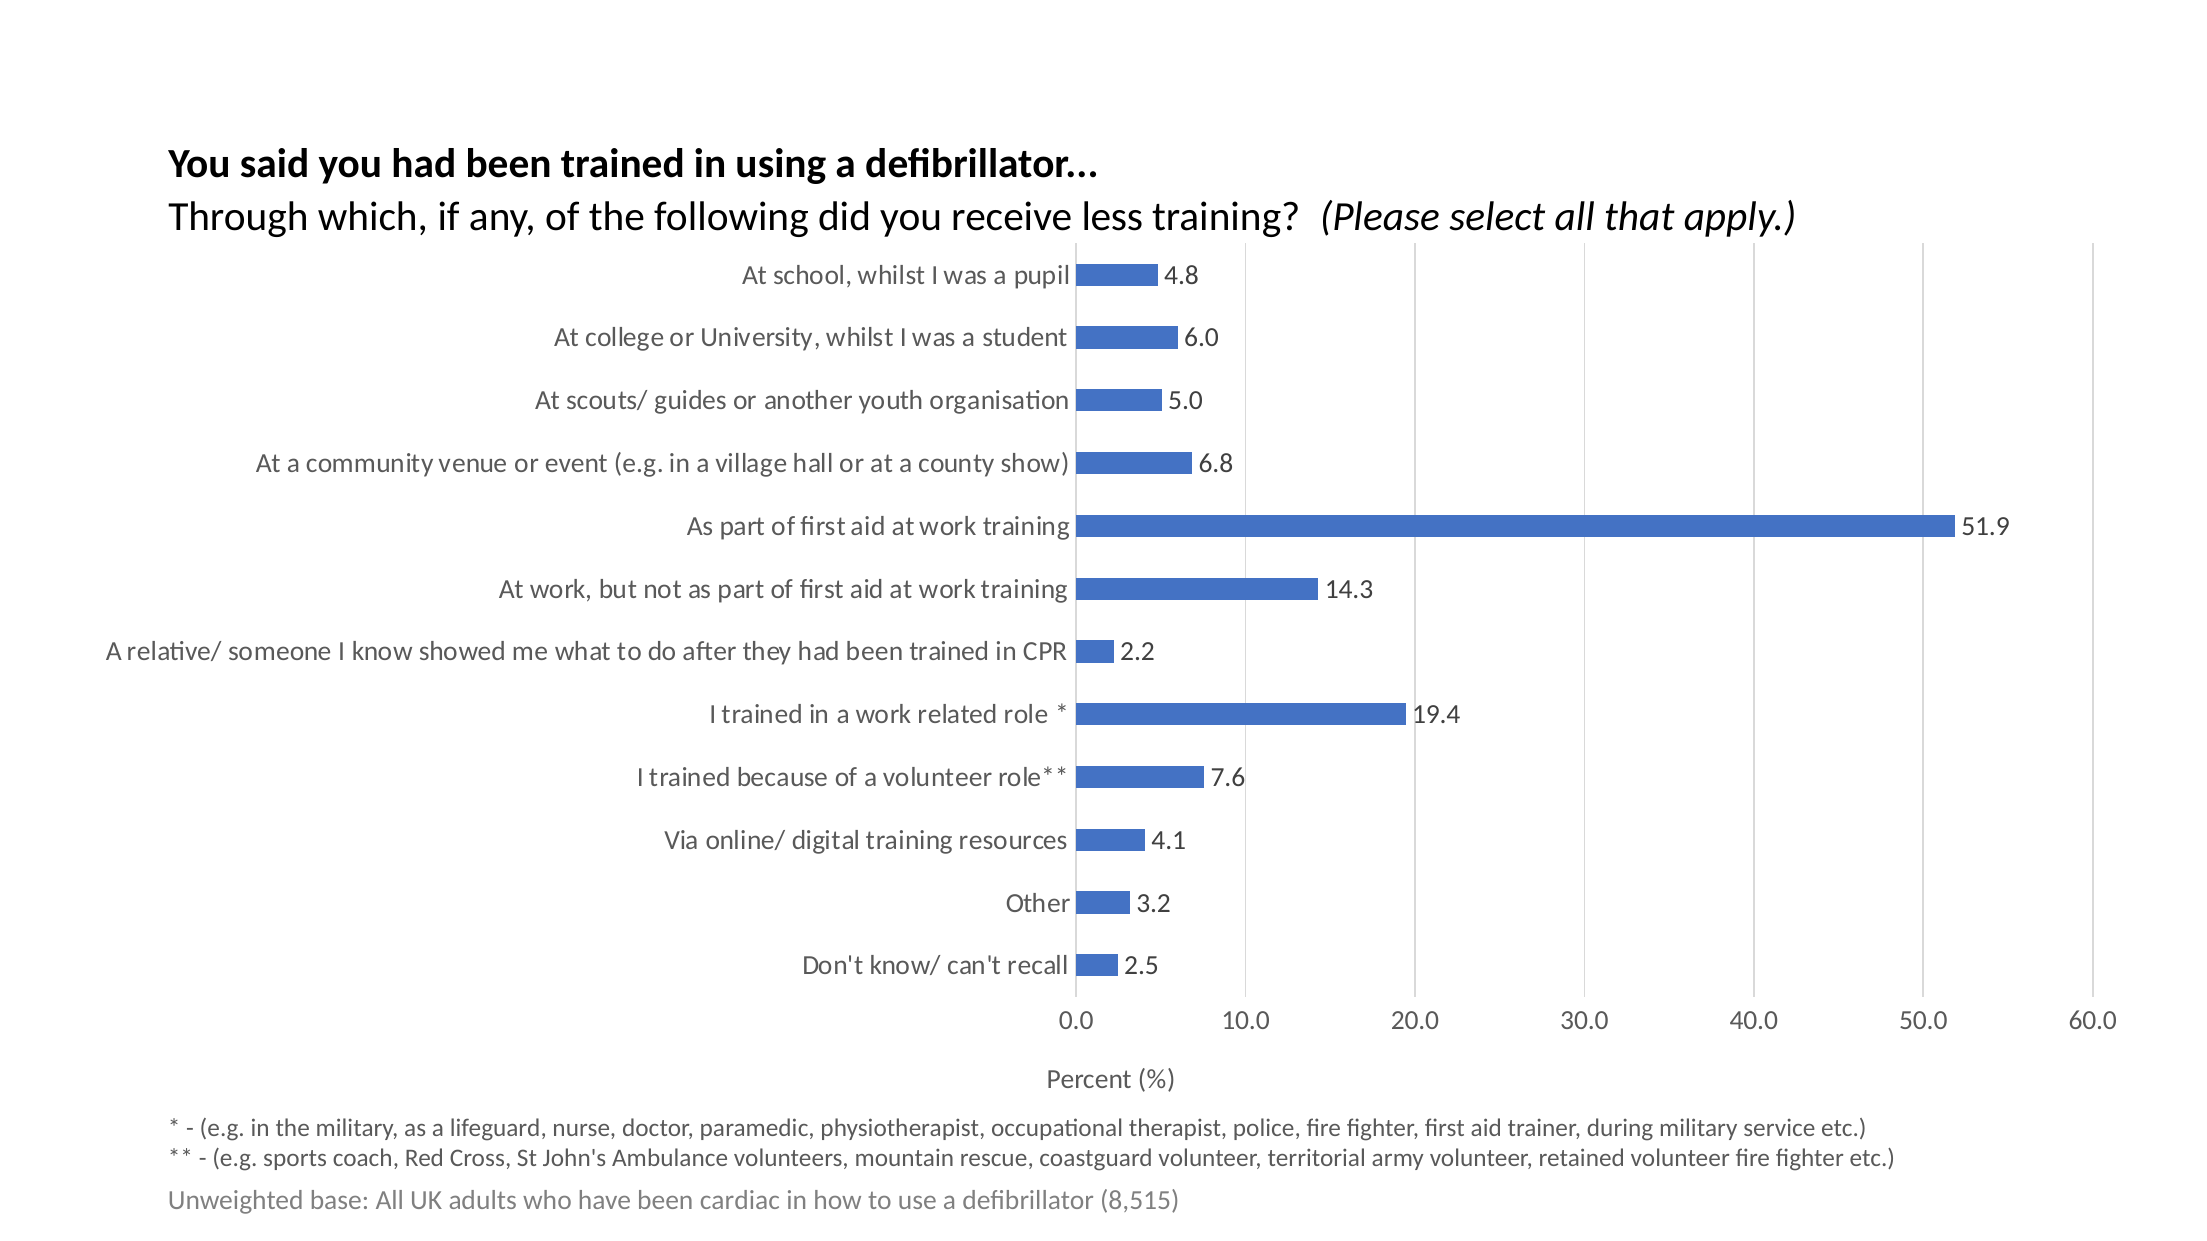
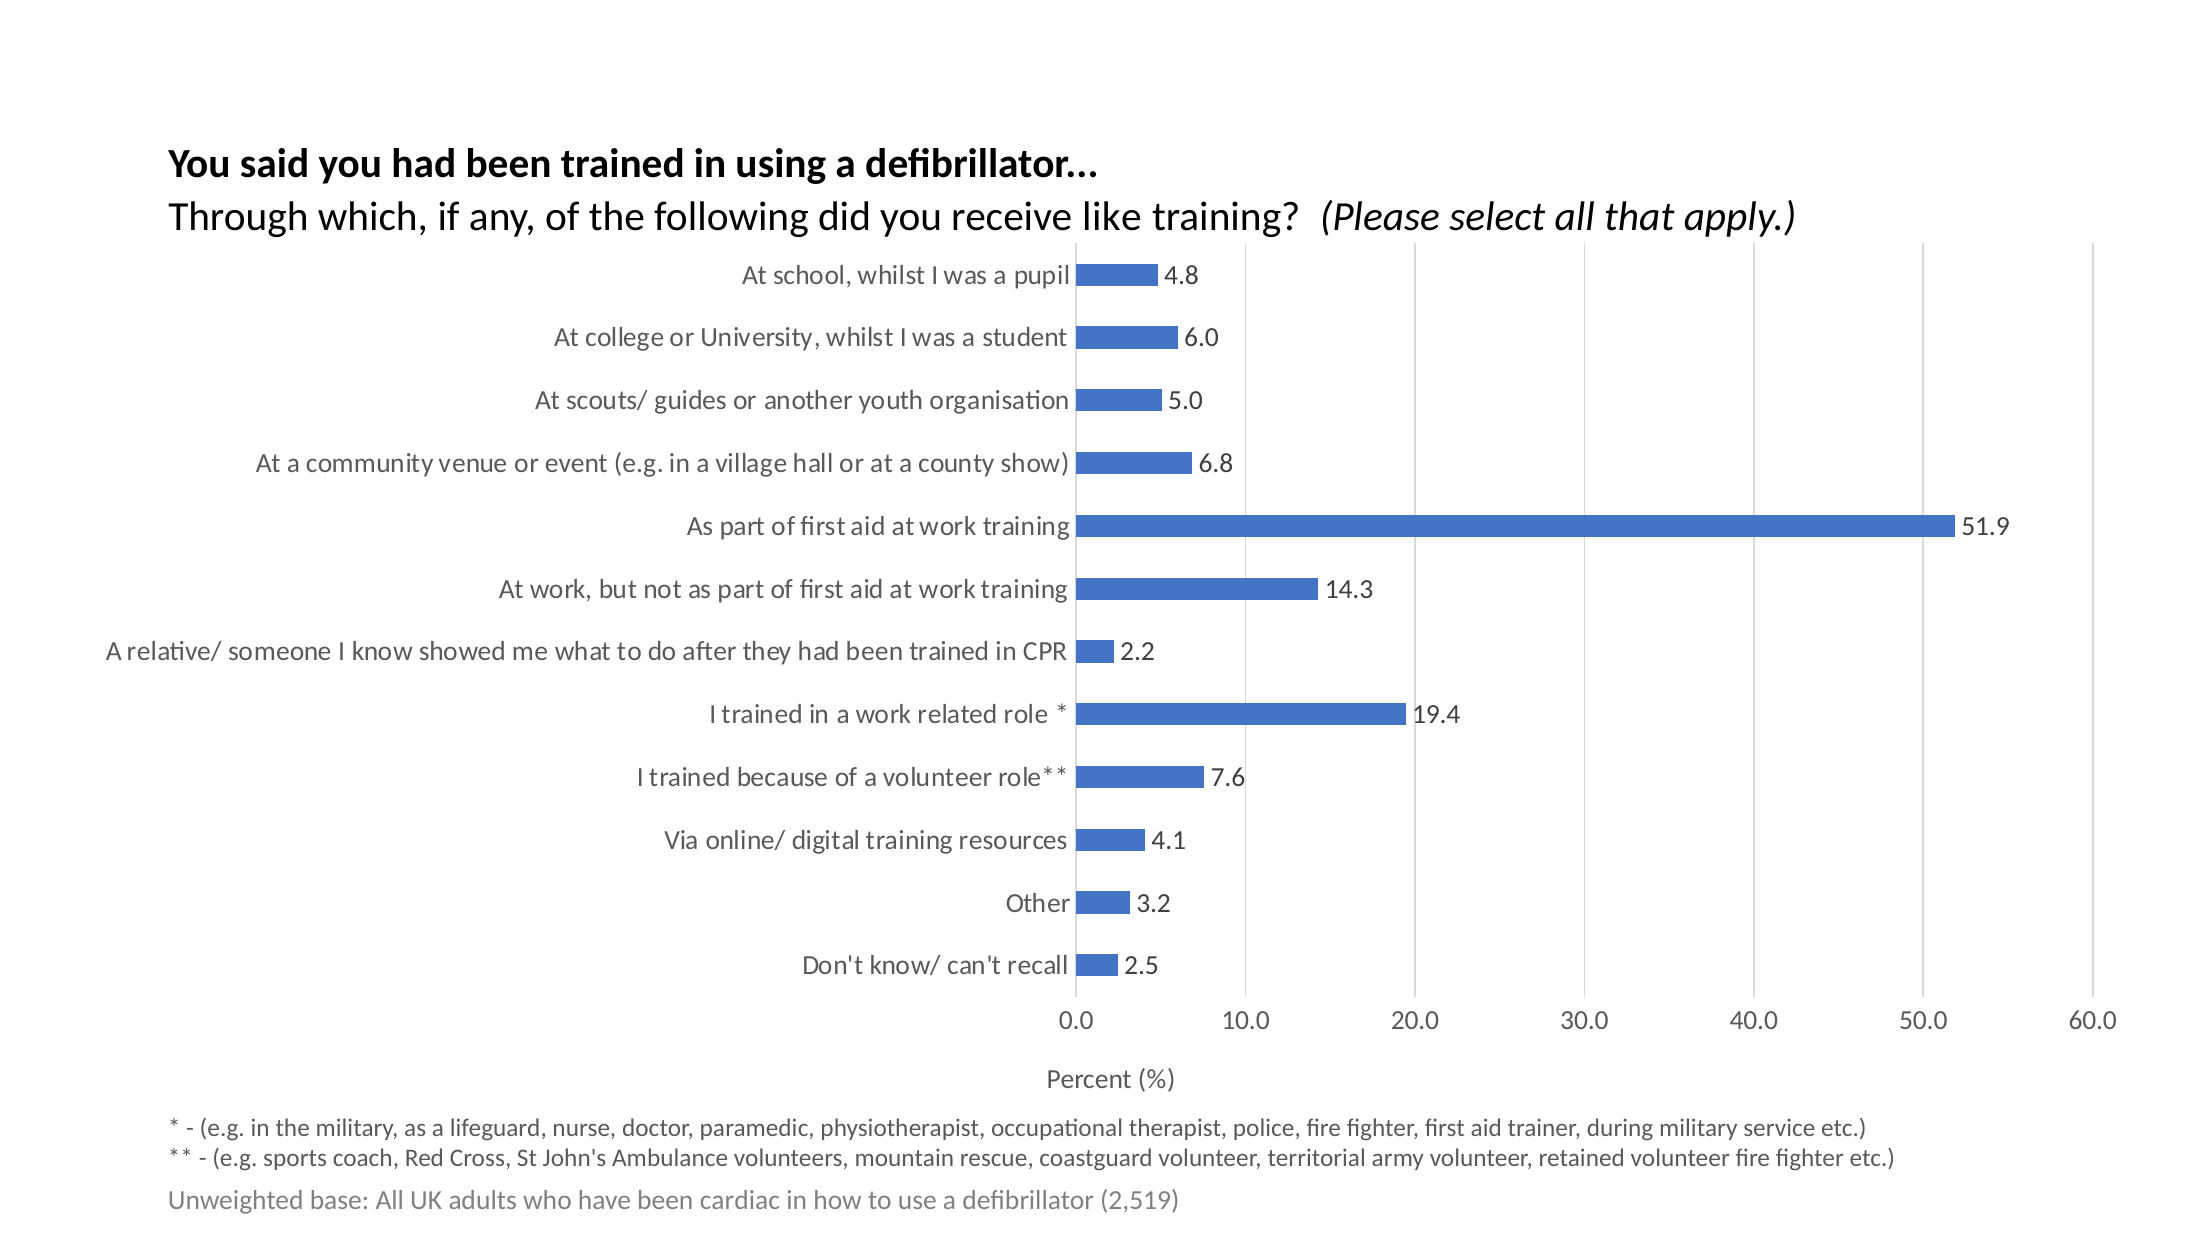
less: less -> like (1112, 217)
8,515: 8,515 -> 2,519 (1140, 1201)
